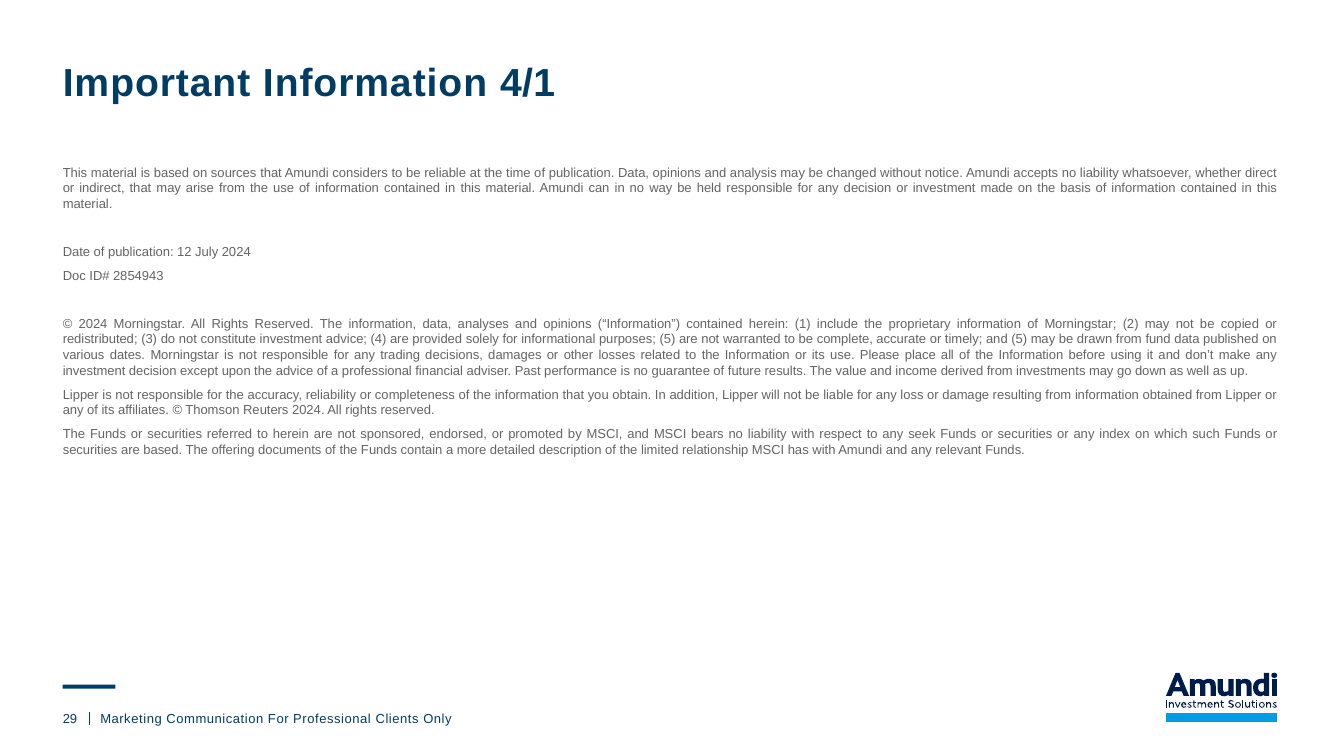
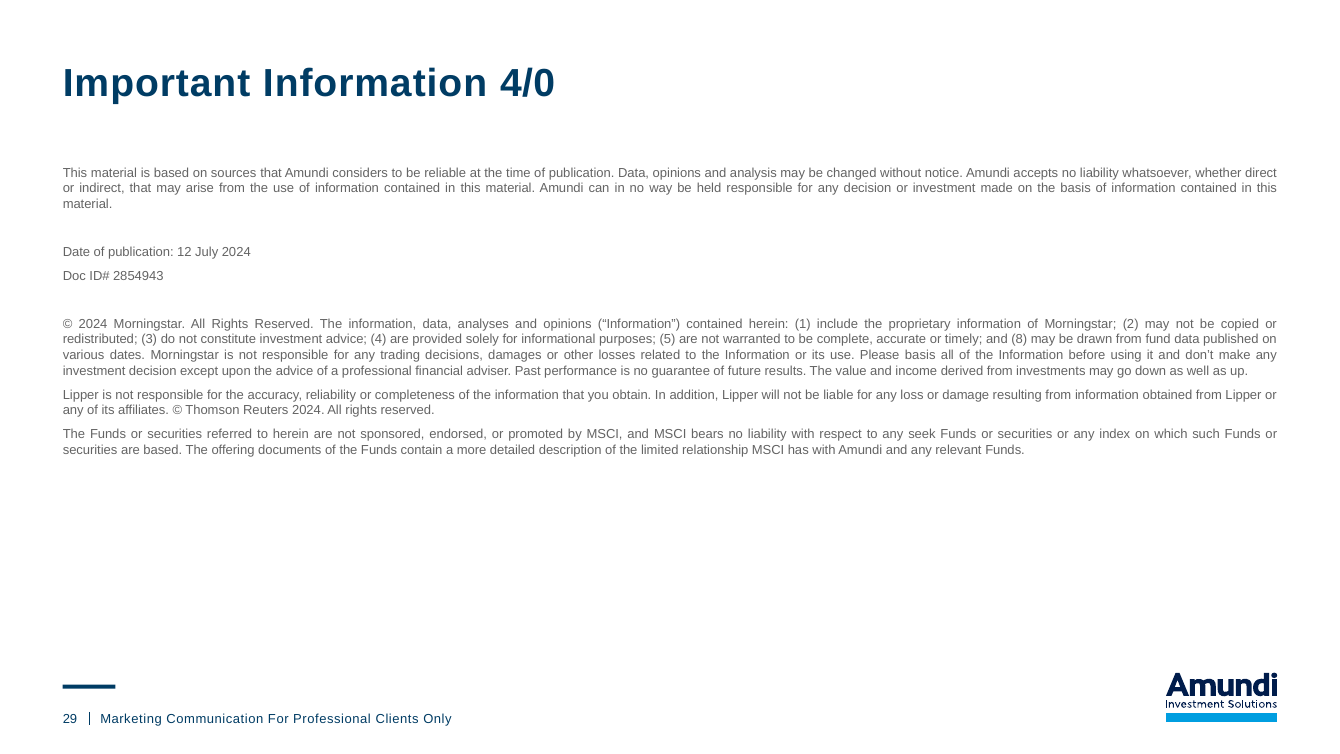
4/1: 4/1 -> 4/0 (528, 84)
and 5: 5 -> 8 (1019, 339)
Please place: place -> basis (920, 355)
